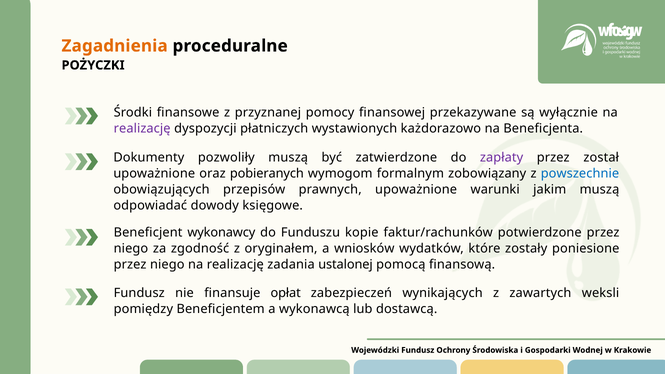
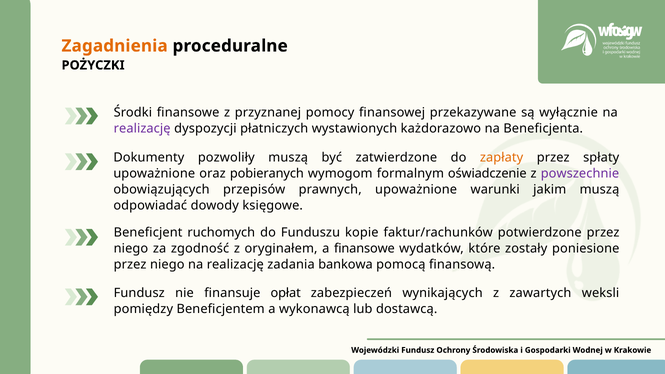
zapłaty colour: purple -> orange (502, 157)
został: został -> spłaty (601, 157)
zobowiązany: zobowiązany -> oświadczenie (487, 173)
powszechnie colour: blue -> purple (580, 173)
wykonawcy: wykonawcy -> ruchomych (221, 233)
a wniosków: wniosków -> finansowe (364, 249)
ustalonej: ustalonej -> bankowa (345, 265)
